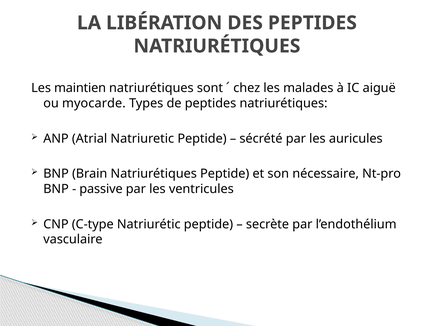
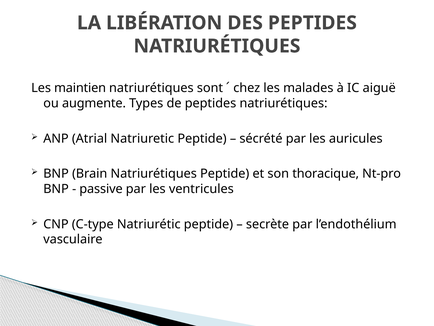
myocarde: myocarde -> augmente (94, 103)
nécessaire: nécessaire -> thoracique (326, 174)
